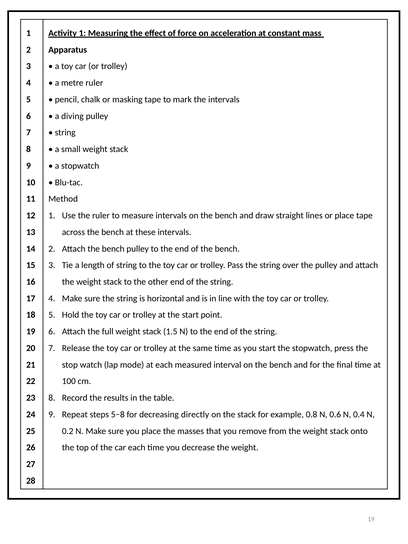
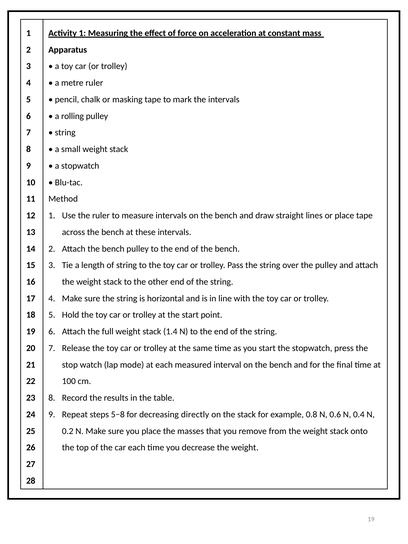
diving: diving -> rolling (73, 116)
1.5: 1.5 -> 1.4 (170, 332)
